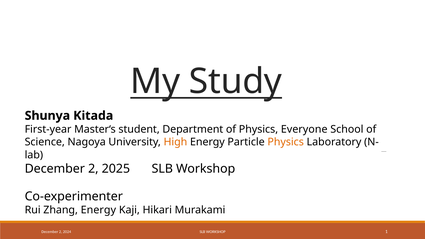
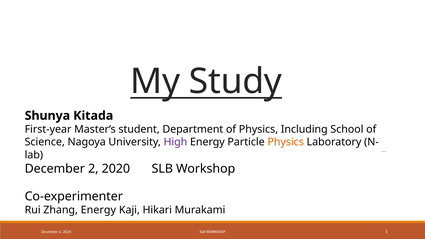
Everyone: Everyone -> Including (304, 129)
High colour: orange -> purple (175, 142)
2025: 2025 -> 2020 (116, 169)
